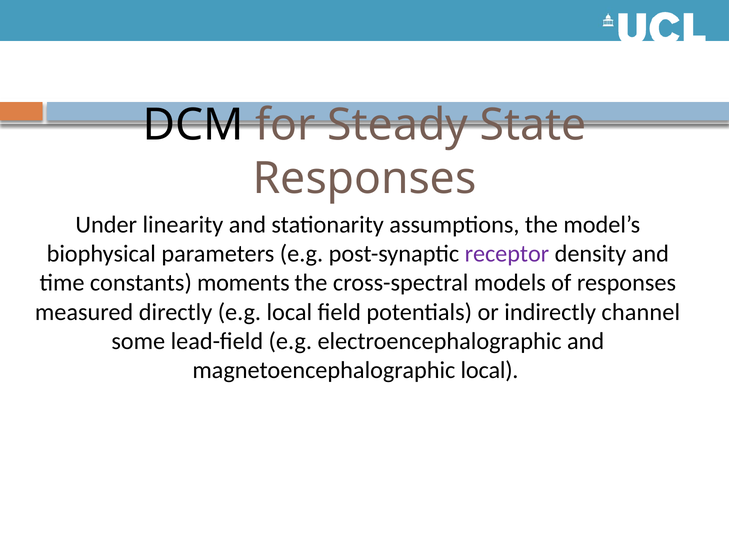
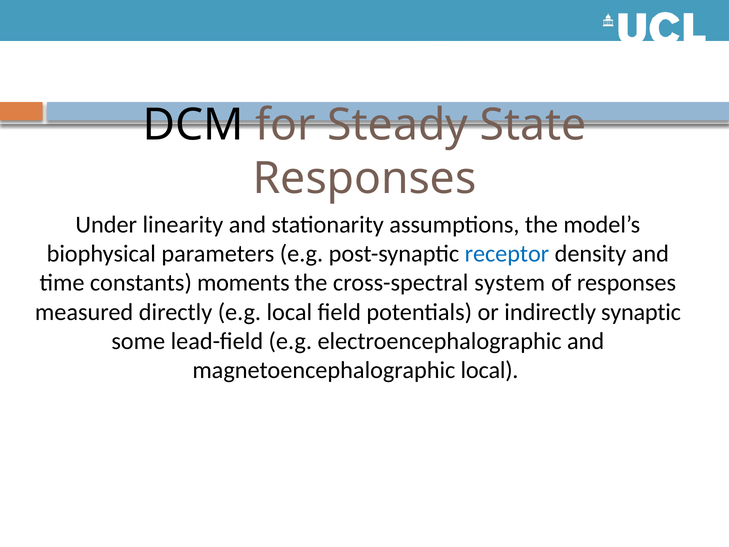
receptor colour: purple -> blue (507, 254)
models: models -> system (510, 283)
channel: channel -> synaptic (641, 312)
